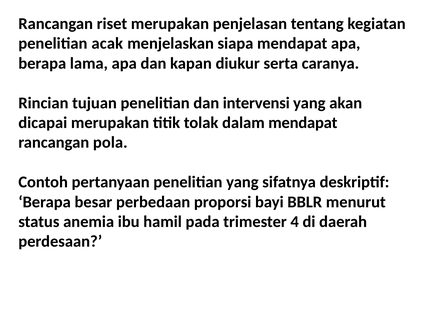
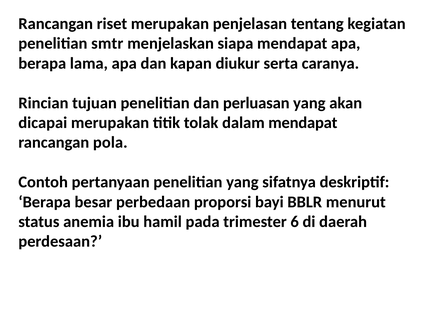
acak: acak -> smtr (107, 44)
intervensi: intervensi -> perluasan (256, 103)
4: 4 -> 6 (295, 222)
